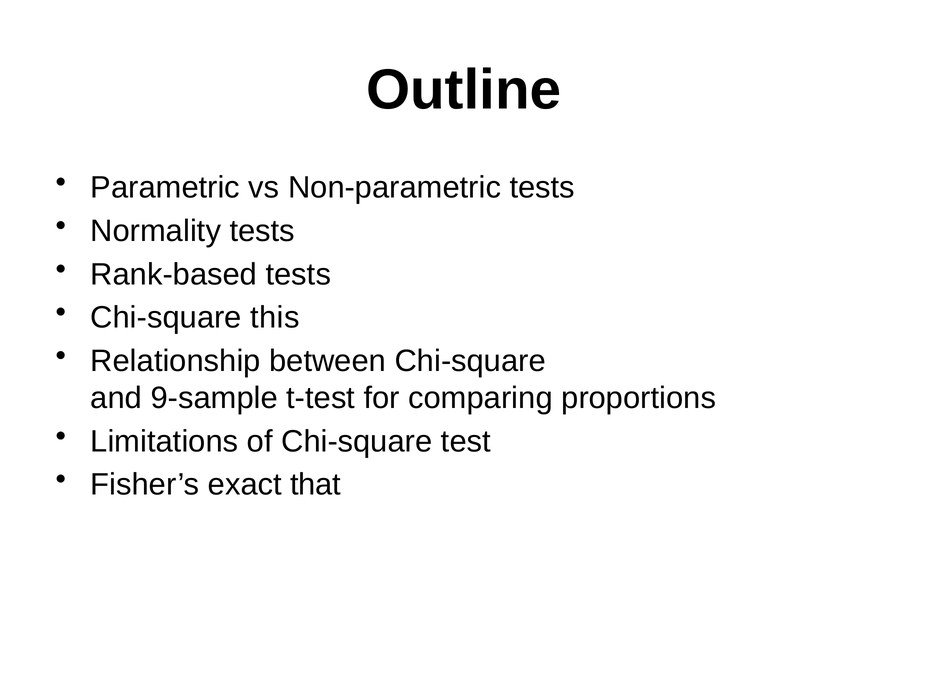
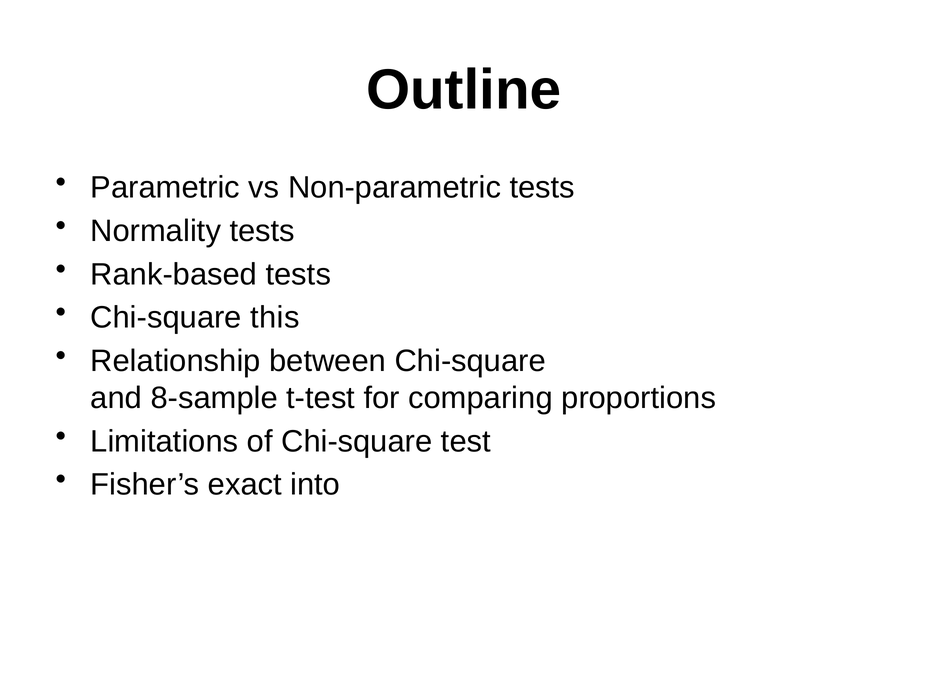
9-sample: 9-sample -> 8-sample (214, 398)
that: that -> into (315, 485)
